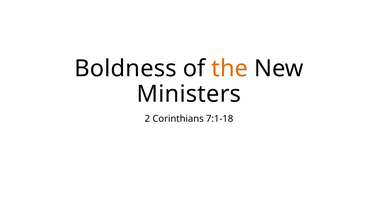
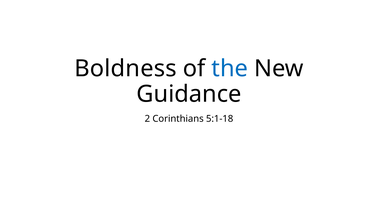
the colour: orange -> blue (230, 68)
Ministers: Ministers -> Guidance (189, 94)
7:1-18: 7:1-18 -> 5:1-18 (220, 119)
